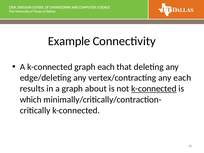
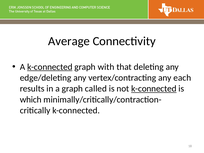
Example: Example -> Average (69, 41)
k-connected underline: none -> present (50, 67)
graph each: each -> with (106, 67)
about: about -> called (96, 89)
